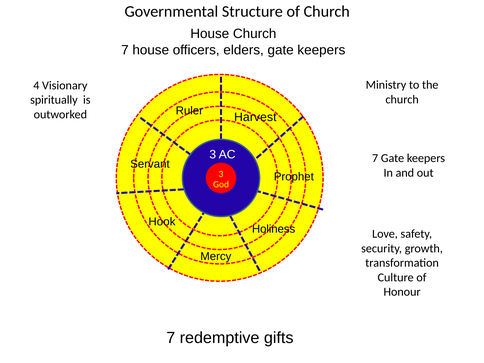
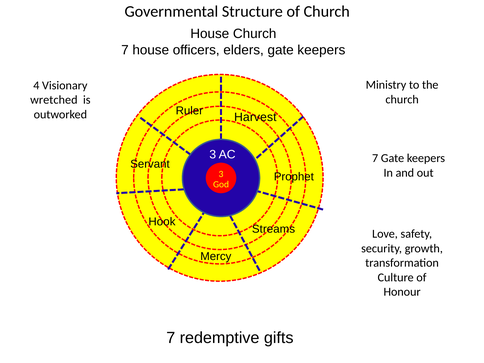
spiritually: spiritually -> wretched (54, 100)
Holiness: Holiness -> Streams (274, 229)
